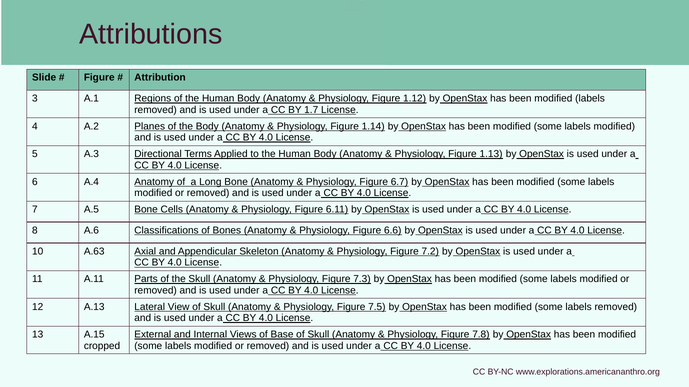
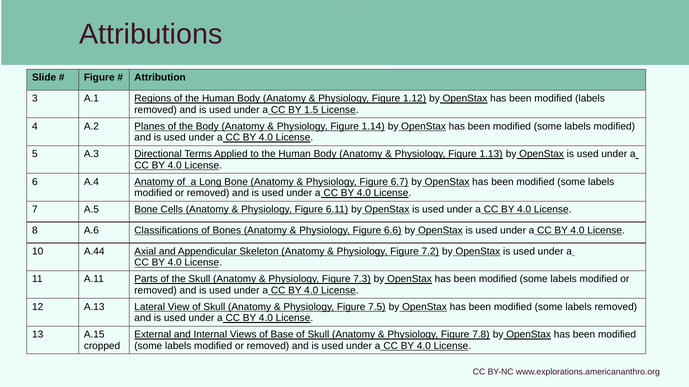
1.7: 1.7 -> 1.5 (311, 110)
A.63: A.63 -> A.44 (94, 252)
